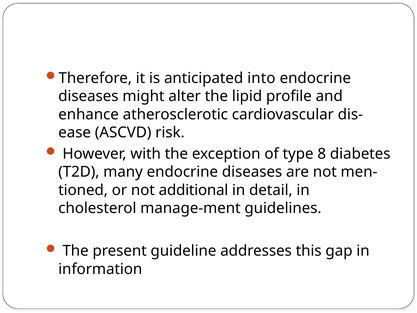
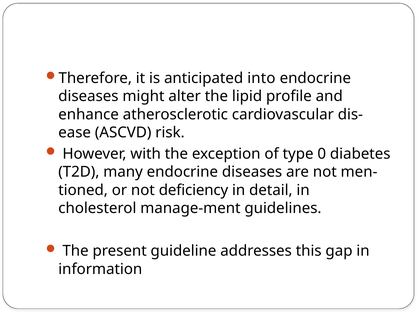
8: 8 -> 0 (322, 154)
additional: additional -> deficiency (194, 190)
